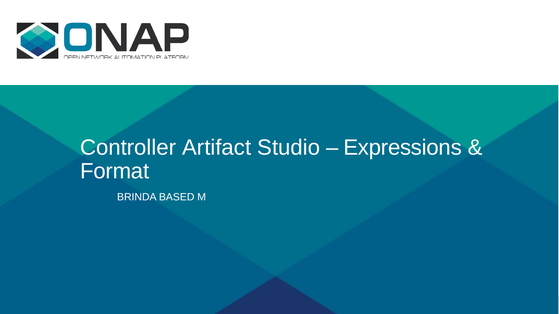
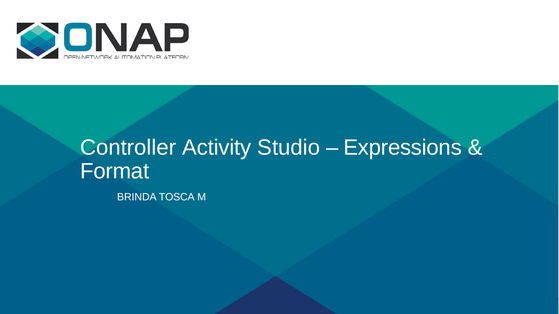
Artifact: Artifact -> Activity (217, 148)
BASED: BASED -> TOSCA (177, 197)
